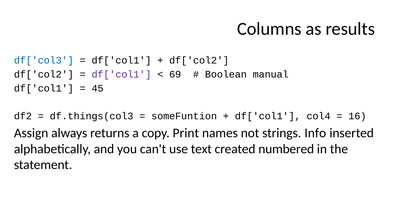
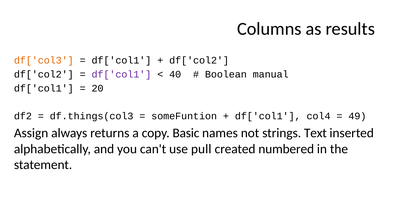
df['col3 colour: blue -> orange (44, 60)
69: 69 -> 40 (175, 74)
45: 45 -> 20 (98, 88)
16: 16 -> 49 (357, 116)
Print: Print -> Basic (186, 133)
Info: Info -> Text (315, 133)
text: text -> pull (201, 149)
